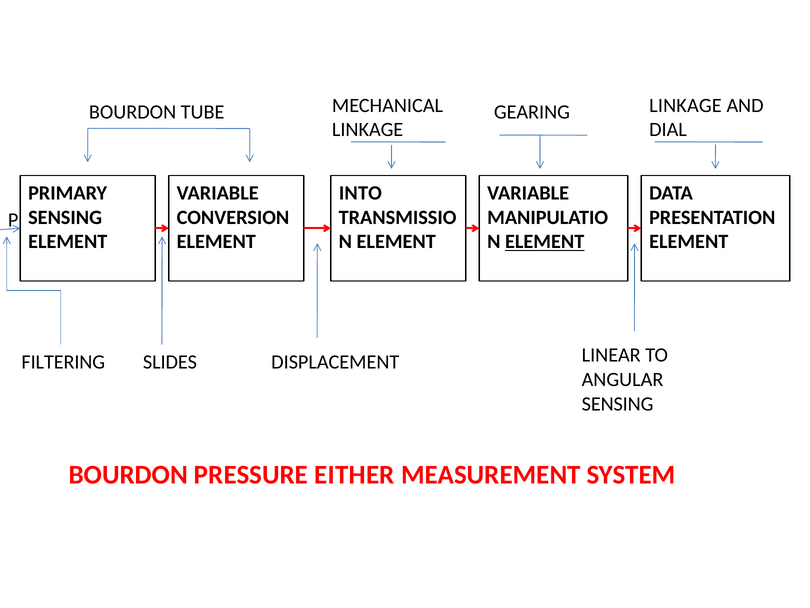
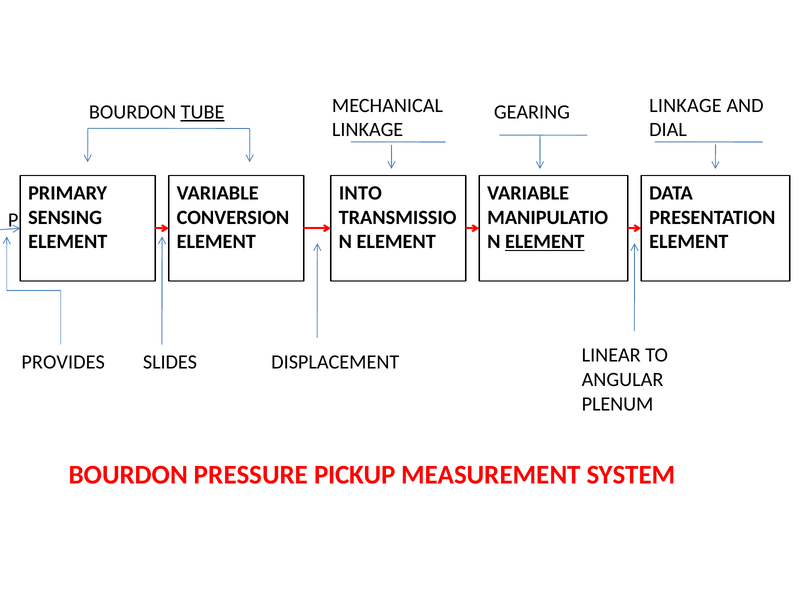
TUBE underline: none -> present (203, 112)
FILTERING: FILTERING -> PROVIDES (63, 362)
SENSING: SENSING -> PLENUM (618, 404)
EITHER: EITHER -> PICKUP (355, 474)
